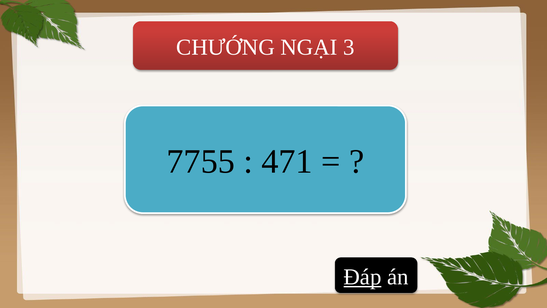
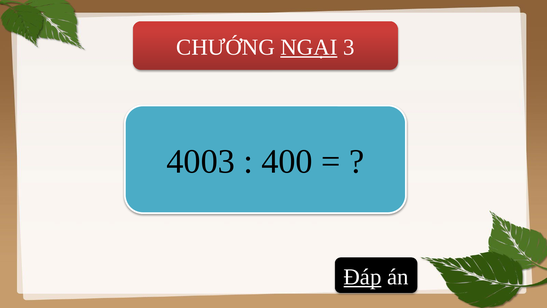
NGẠI underline: none -> present (309, 47)
7755: 7755 -> 4003 (201, 162)
471: 471 -> 400 (287, 162)
